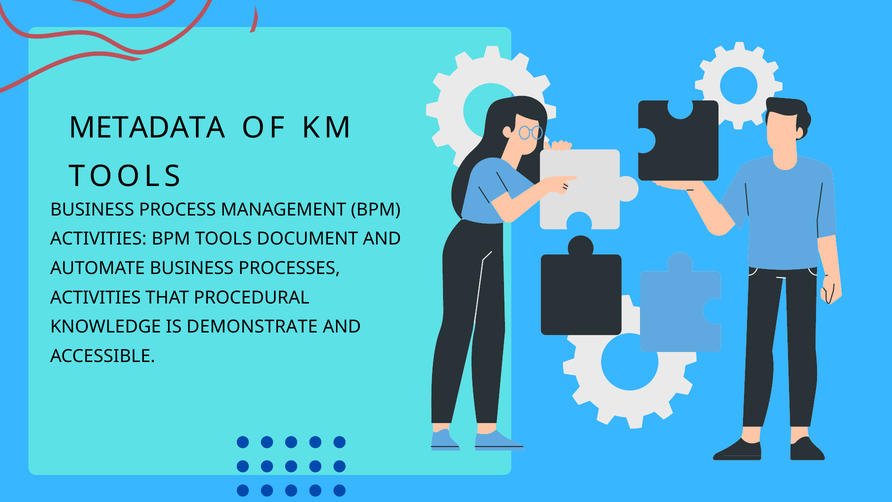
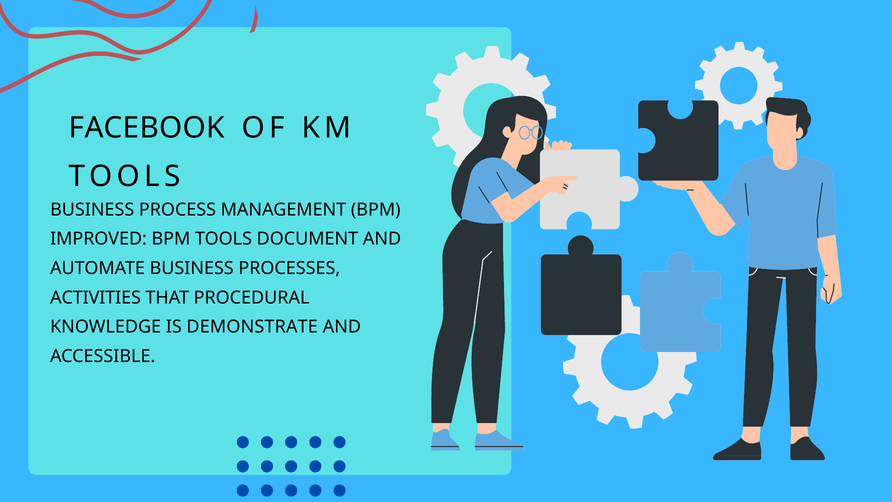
METADATA: METADATA -> FACEBOOK (147, 128)
ACTIVITIES: ACTIVITIES -> IMPROVED (99, 239)
